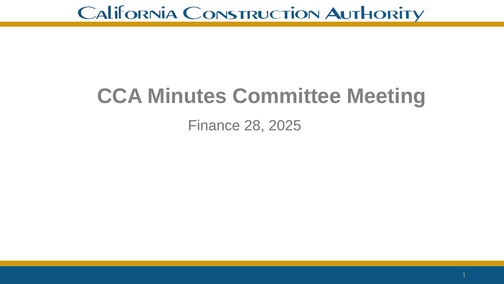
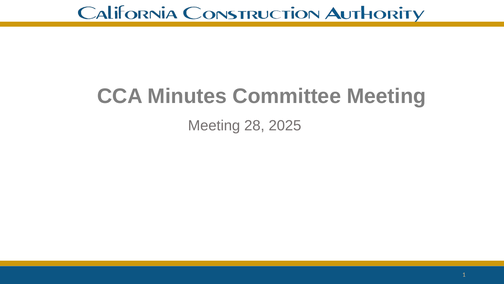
Finance: Finance -> Meeting (214, 126)
